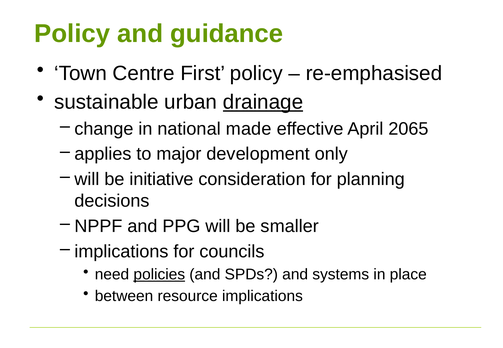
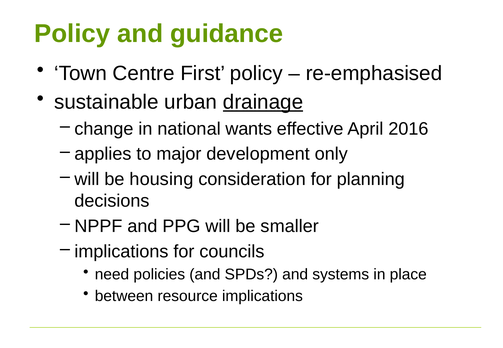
made: made -> wants (249, 129)
2065: 2065 -> 2016 (409, 129)
initiative: initiative -> housing (161, 179)
policies underline: present -> none (159, 275)
